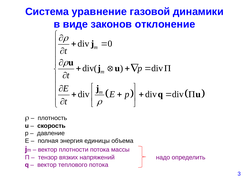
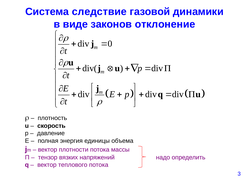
уравнение: уравнение -> следствие (99, 12)
